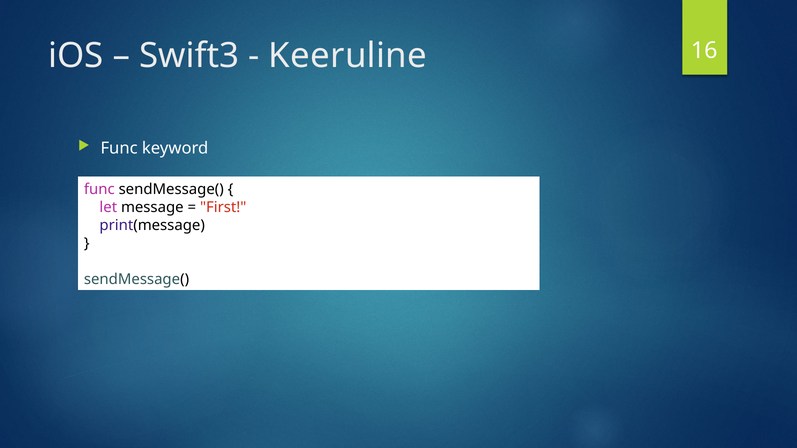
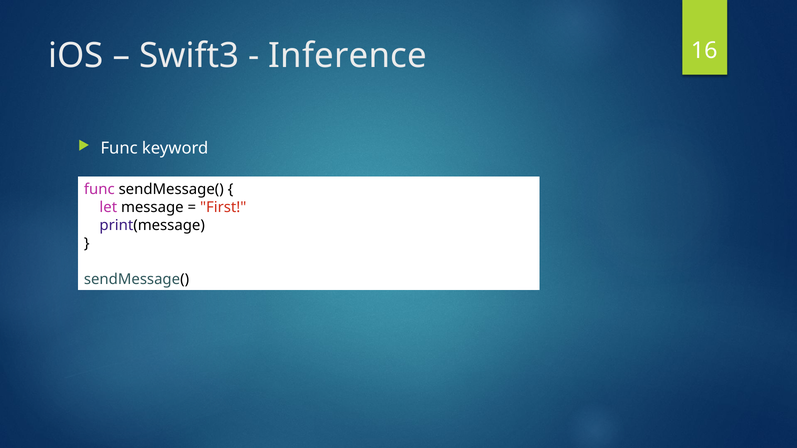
Keeruline: Keeruline -> Inference (348, 56)
